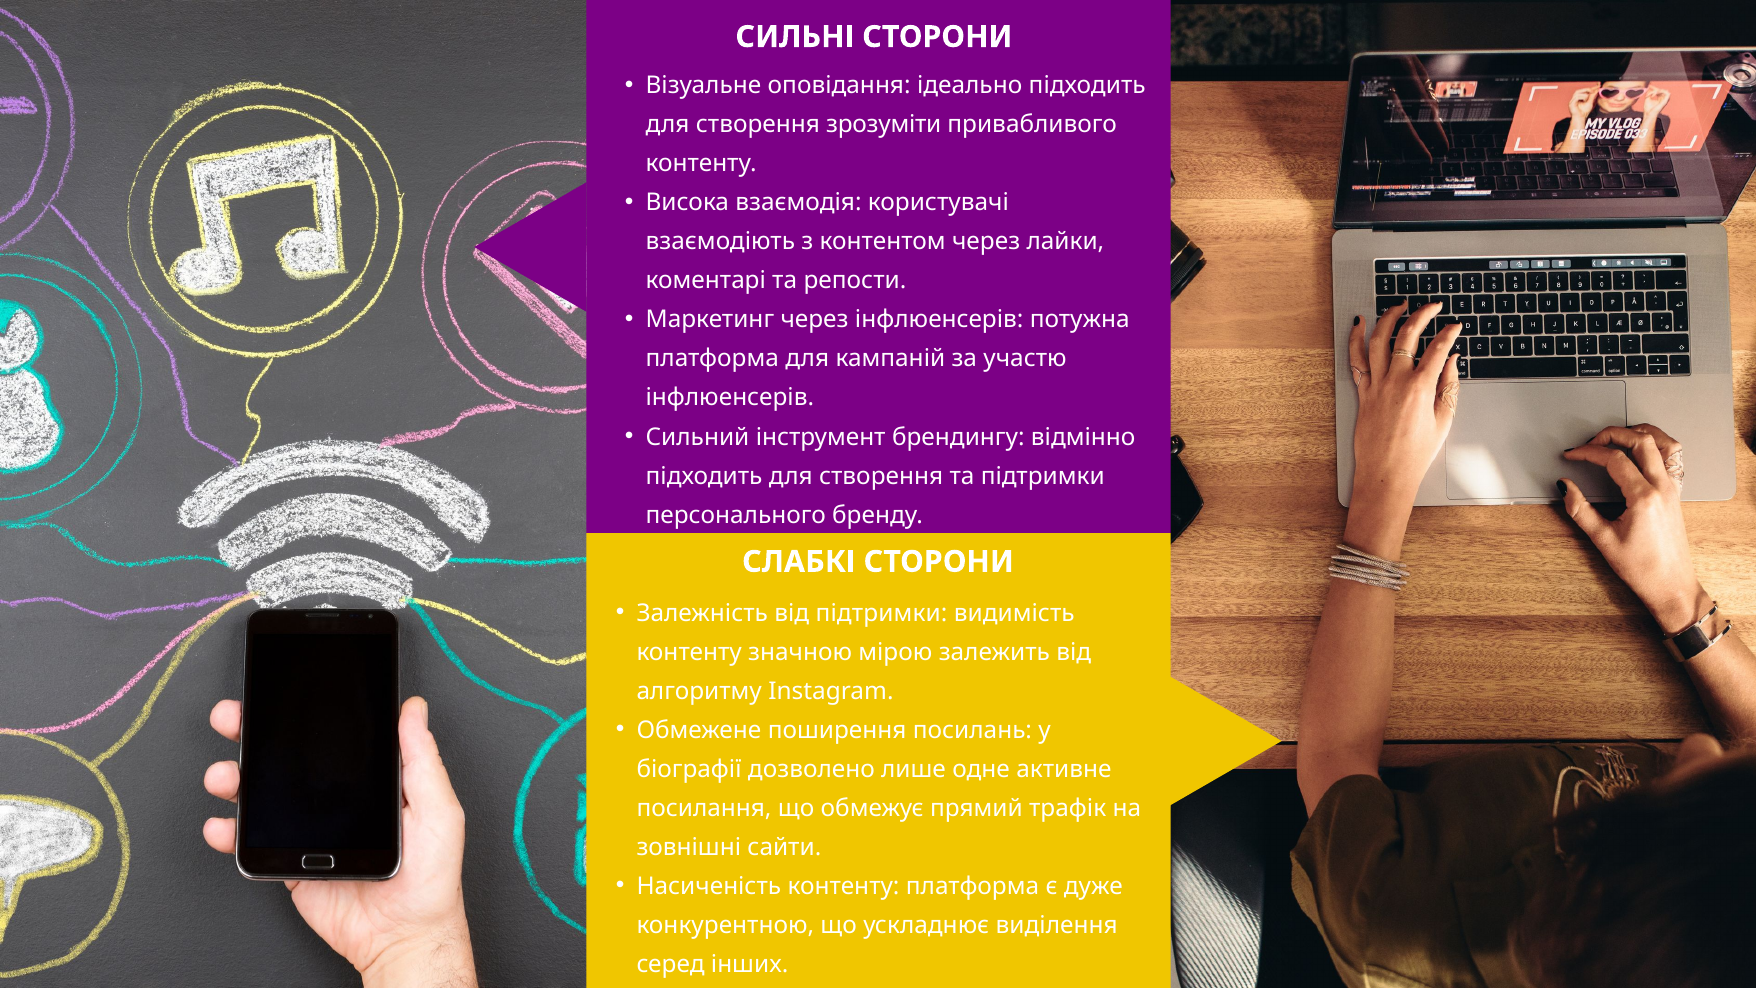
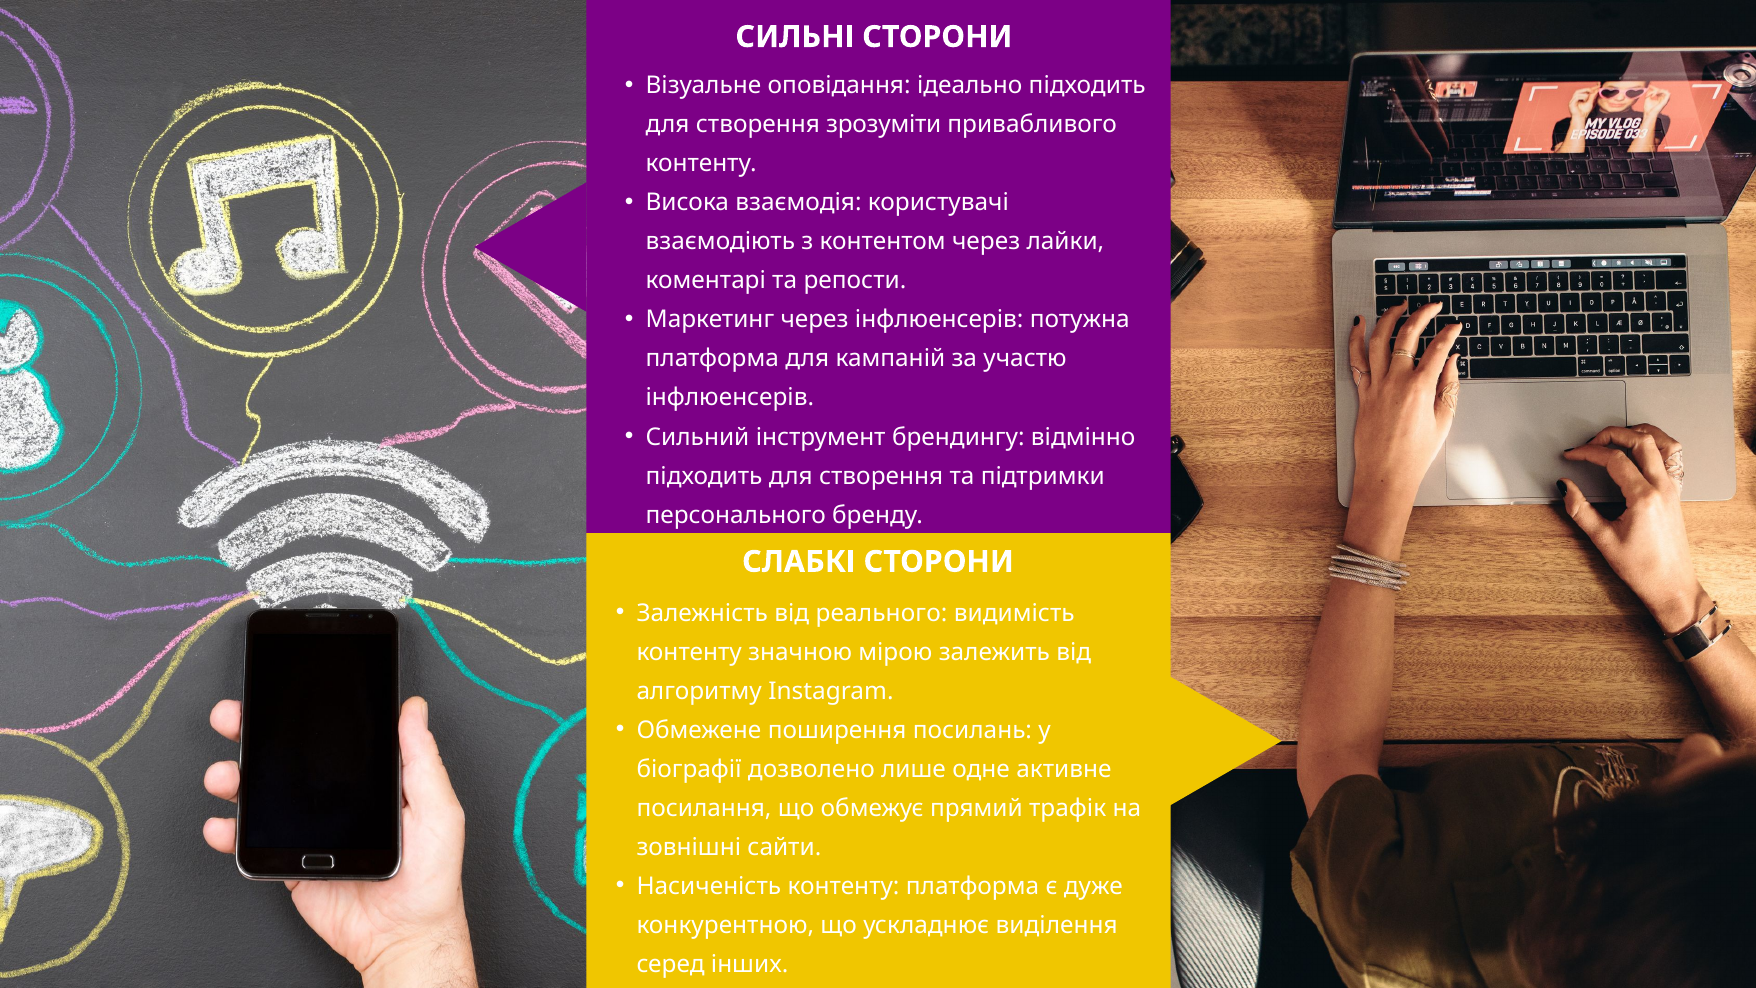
від підтримки: підтримки -> реального (882, 613)
